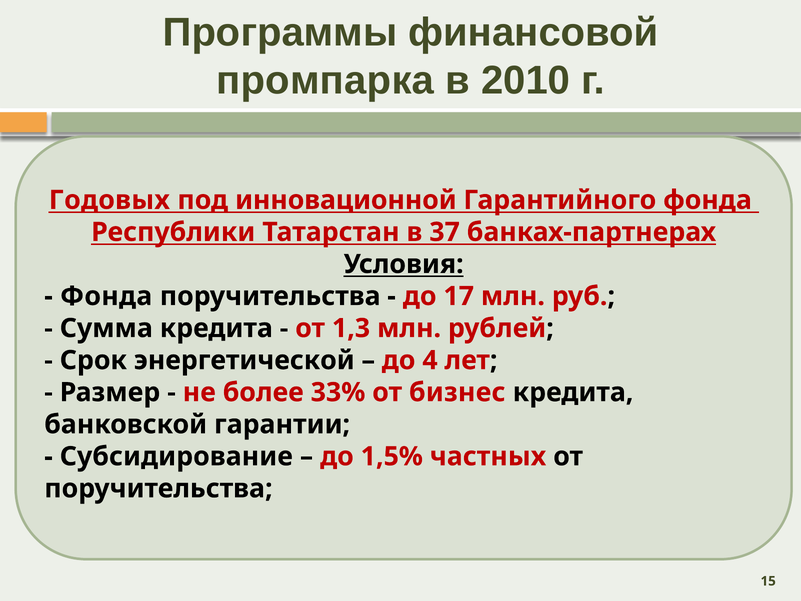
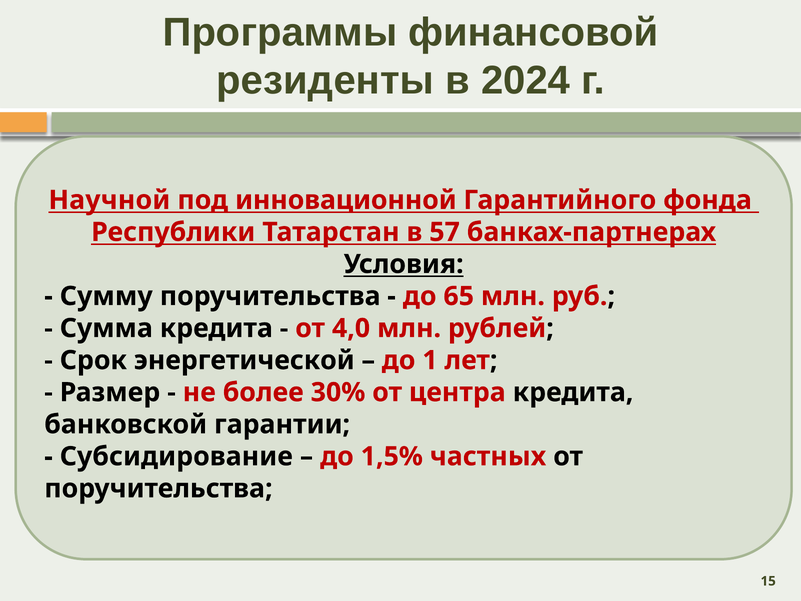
промпарка: промпарка -> резиденты (325, 80)
2010: 2010 -> 2024 (526, 80)
Годовых: Годовых -> Научной (109, 200)
37: 37 -> 57 (445, 232)
Фонда: Фонда -> Сумму (106, 296)
17: 17 -> 65 (459, 296)
1,3: 1,3 -> 4,0 (351, 328)
4: 4 -> 1 (430, 360)
33%: 33% -> 30% (338, 392)
бизнес: бизнес -> центра (457, 392)
